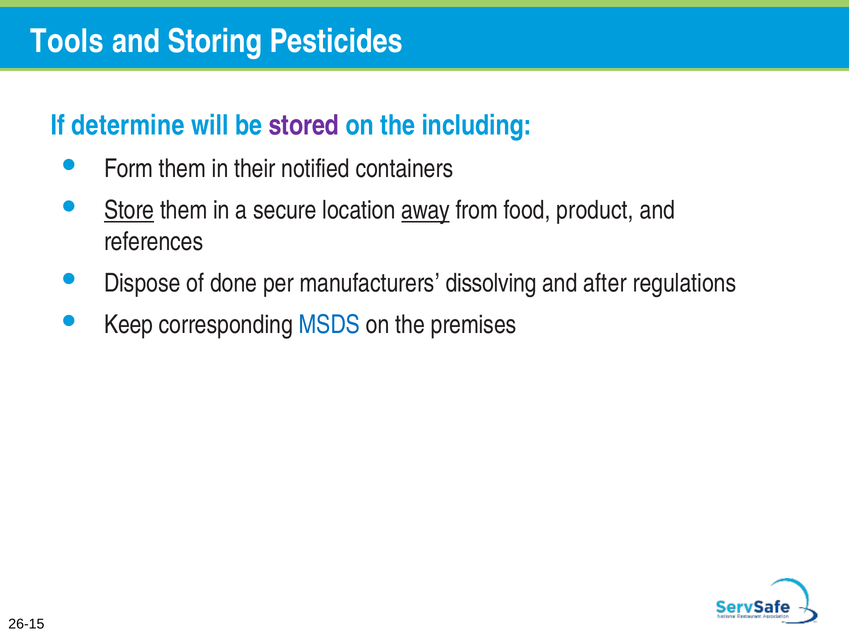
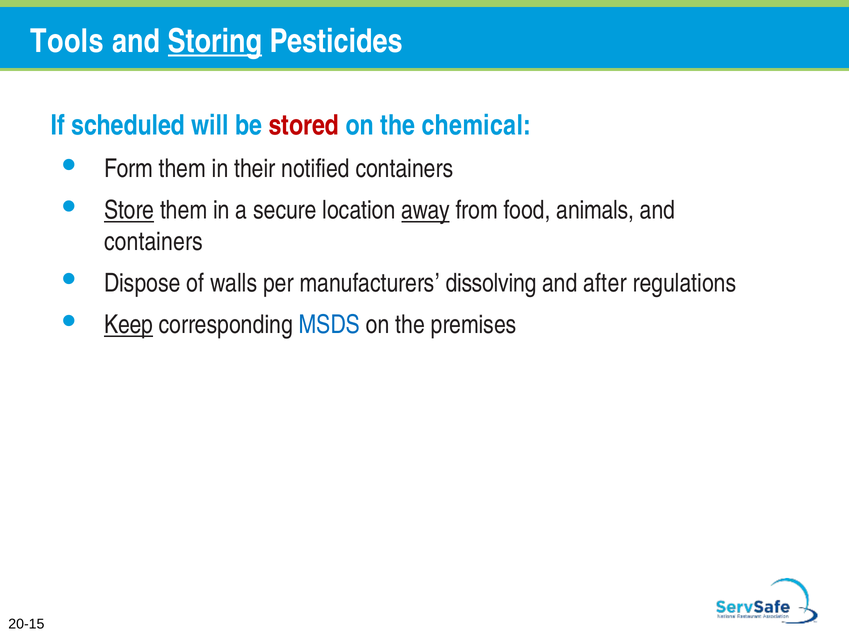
Storing underline: none -> present (215, 41)
determine: determine -> scheduled (128, 125)
stored colour: purple -> red (304, 125)
including: including -> chemical (476, 125)
product: product -> animals (595, 211)
references: references -> containers (153, 242)
done: done -> walls (234, 284)
Keep underline: none -> present (129, 325)
26-15: 26-15 -> 20-15 (26, 625)
